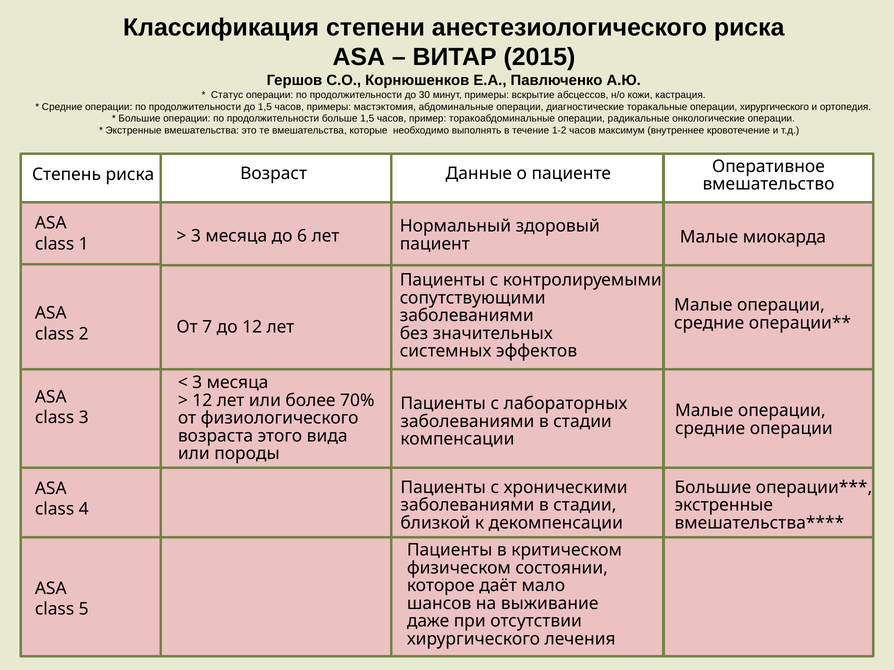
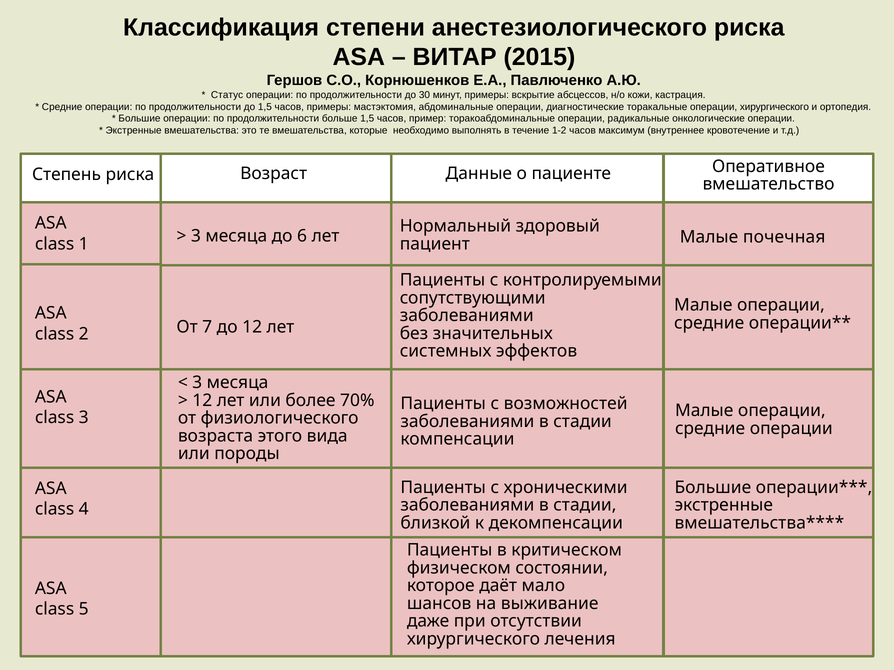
миокарда: миокарда -> почечная (784, 237)
лабораторных: лабораторных -> возможностей (566, 404)
